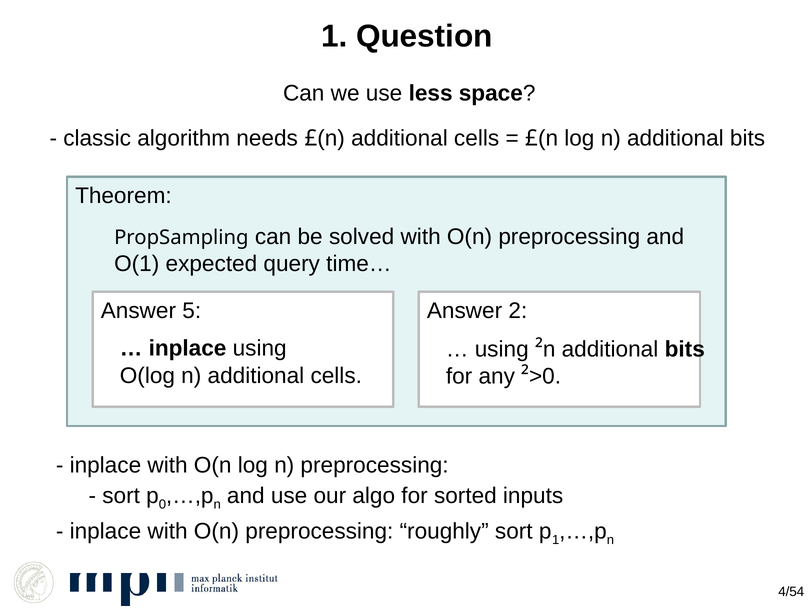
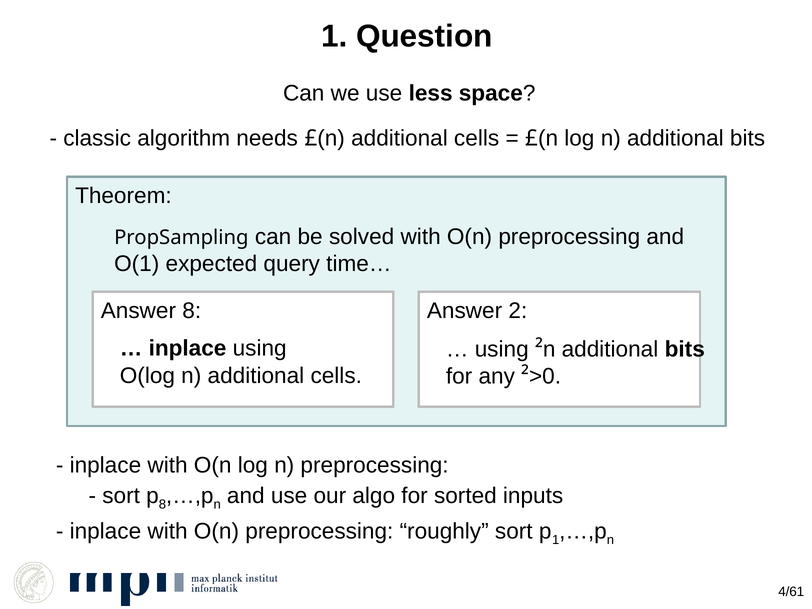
Answer 5: 5 -> 8 (192, 311)
0: 0 -> 8 (162, 504)
4/54: 4/54 -> 4/61 (791, 592)
